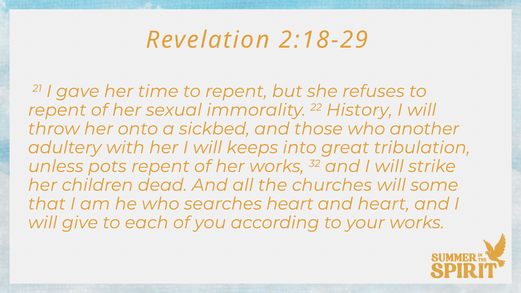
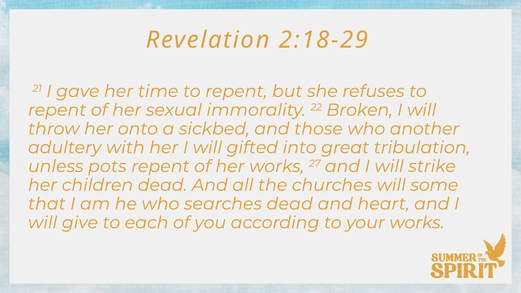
History: History -> Broken (360, 110)
keeps: keeps -> gifted (252, 148)
32: 32 -> 27 (315, 164)
searches heart: heart -> dead (290, 204)
